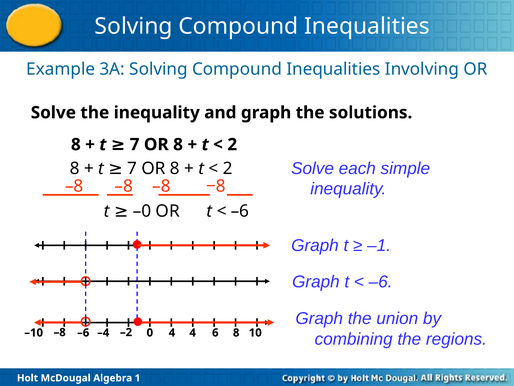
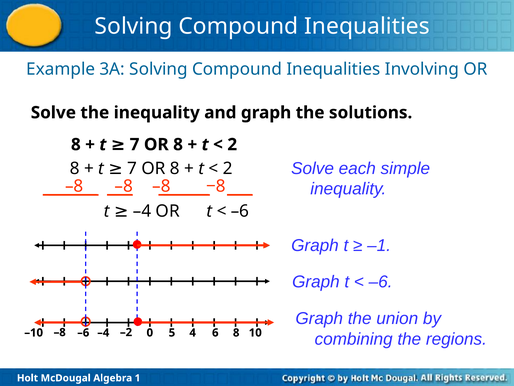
–0: –0 -> –4 (142, 211)
0 4: 4 -> 5 (172, 332)
